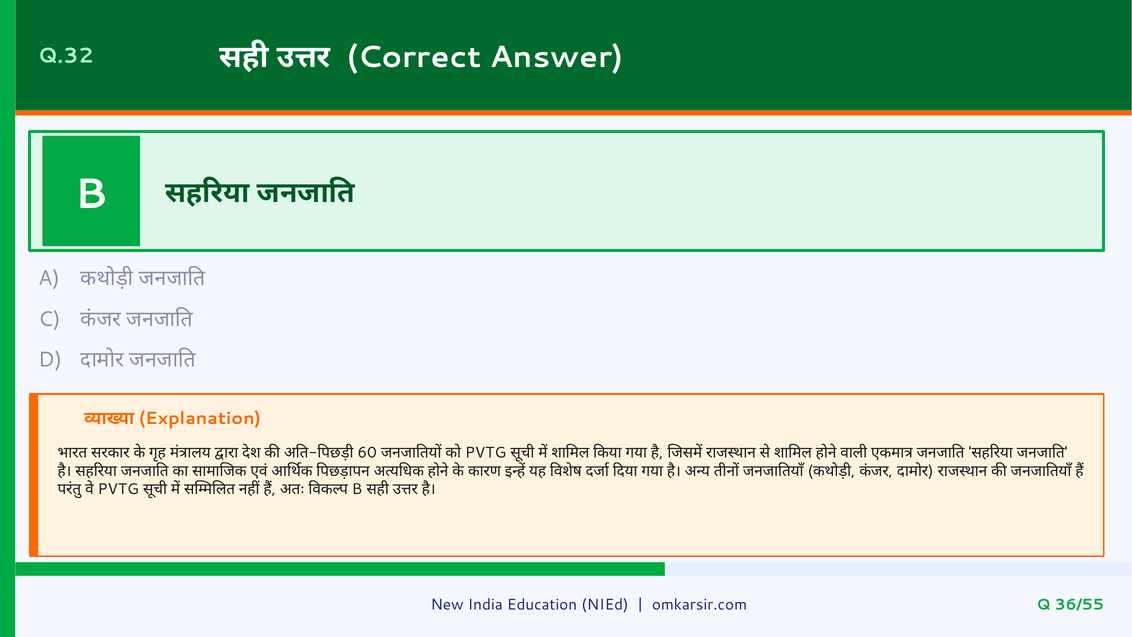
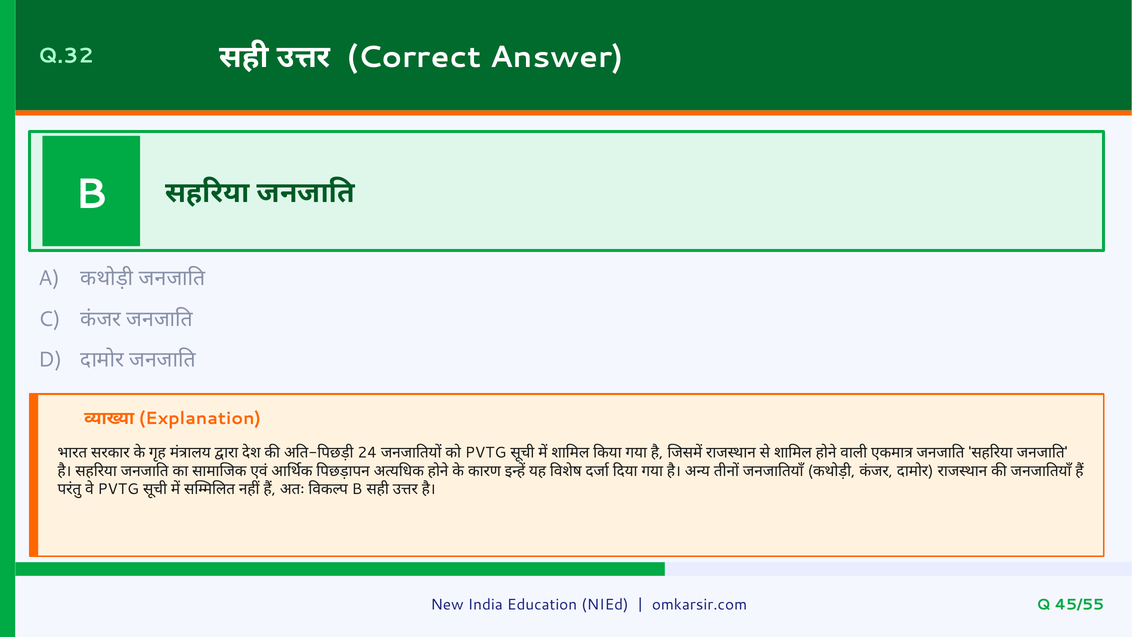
60: 60 -> 24 (367, 452)
36/55: 36/55 -> 45/55 (1079, 605)
